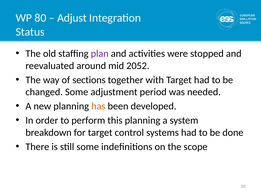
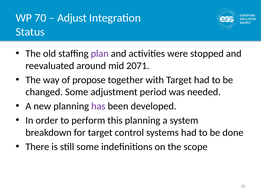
80: 80 -> 70 (40, 18)
2052: 2052 -> 2071 (138, 66)
sections: sections -> propose (89, 80)
has colour: orange -> purple (98, 107)
